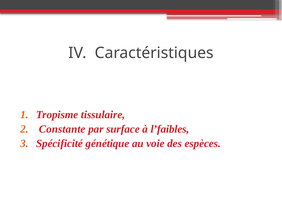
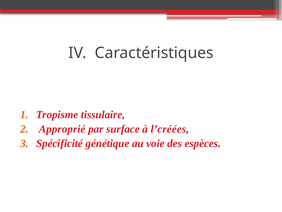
Constante: Constante -> Approprié (62, 129)
l’faibles: l’faibles -> l’créées (170, 129)
